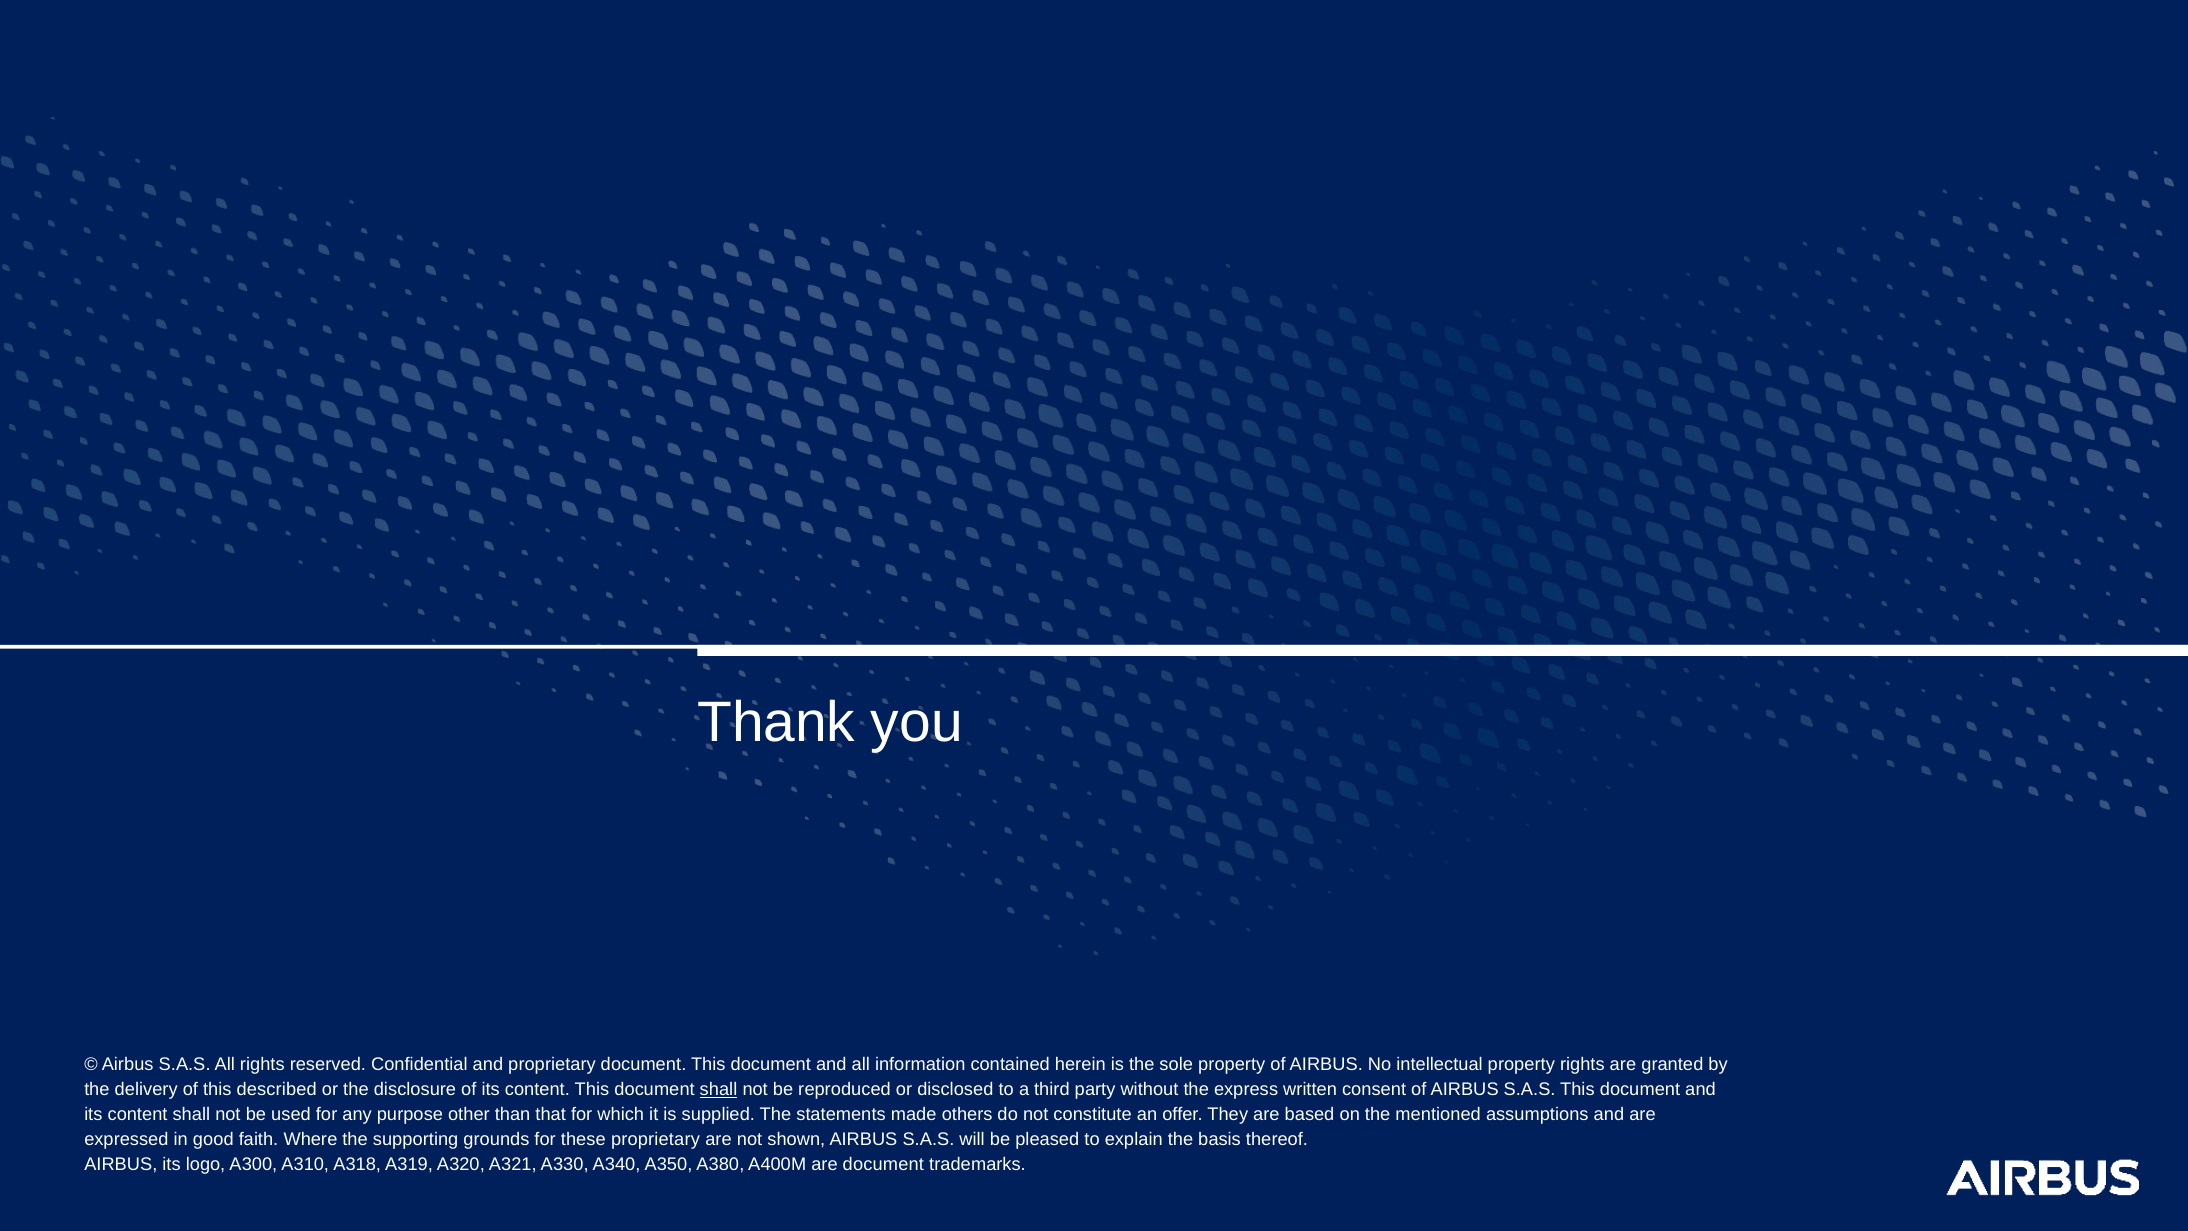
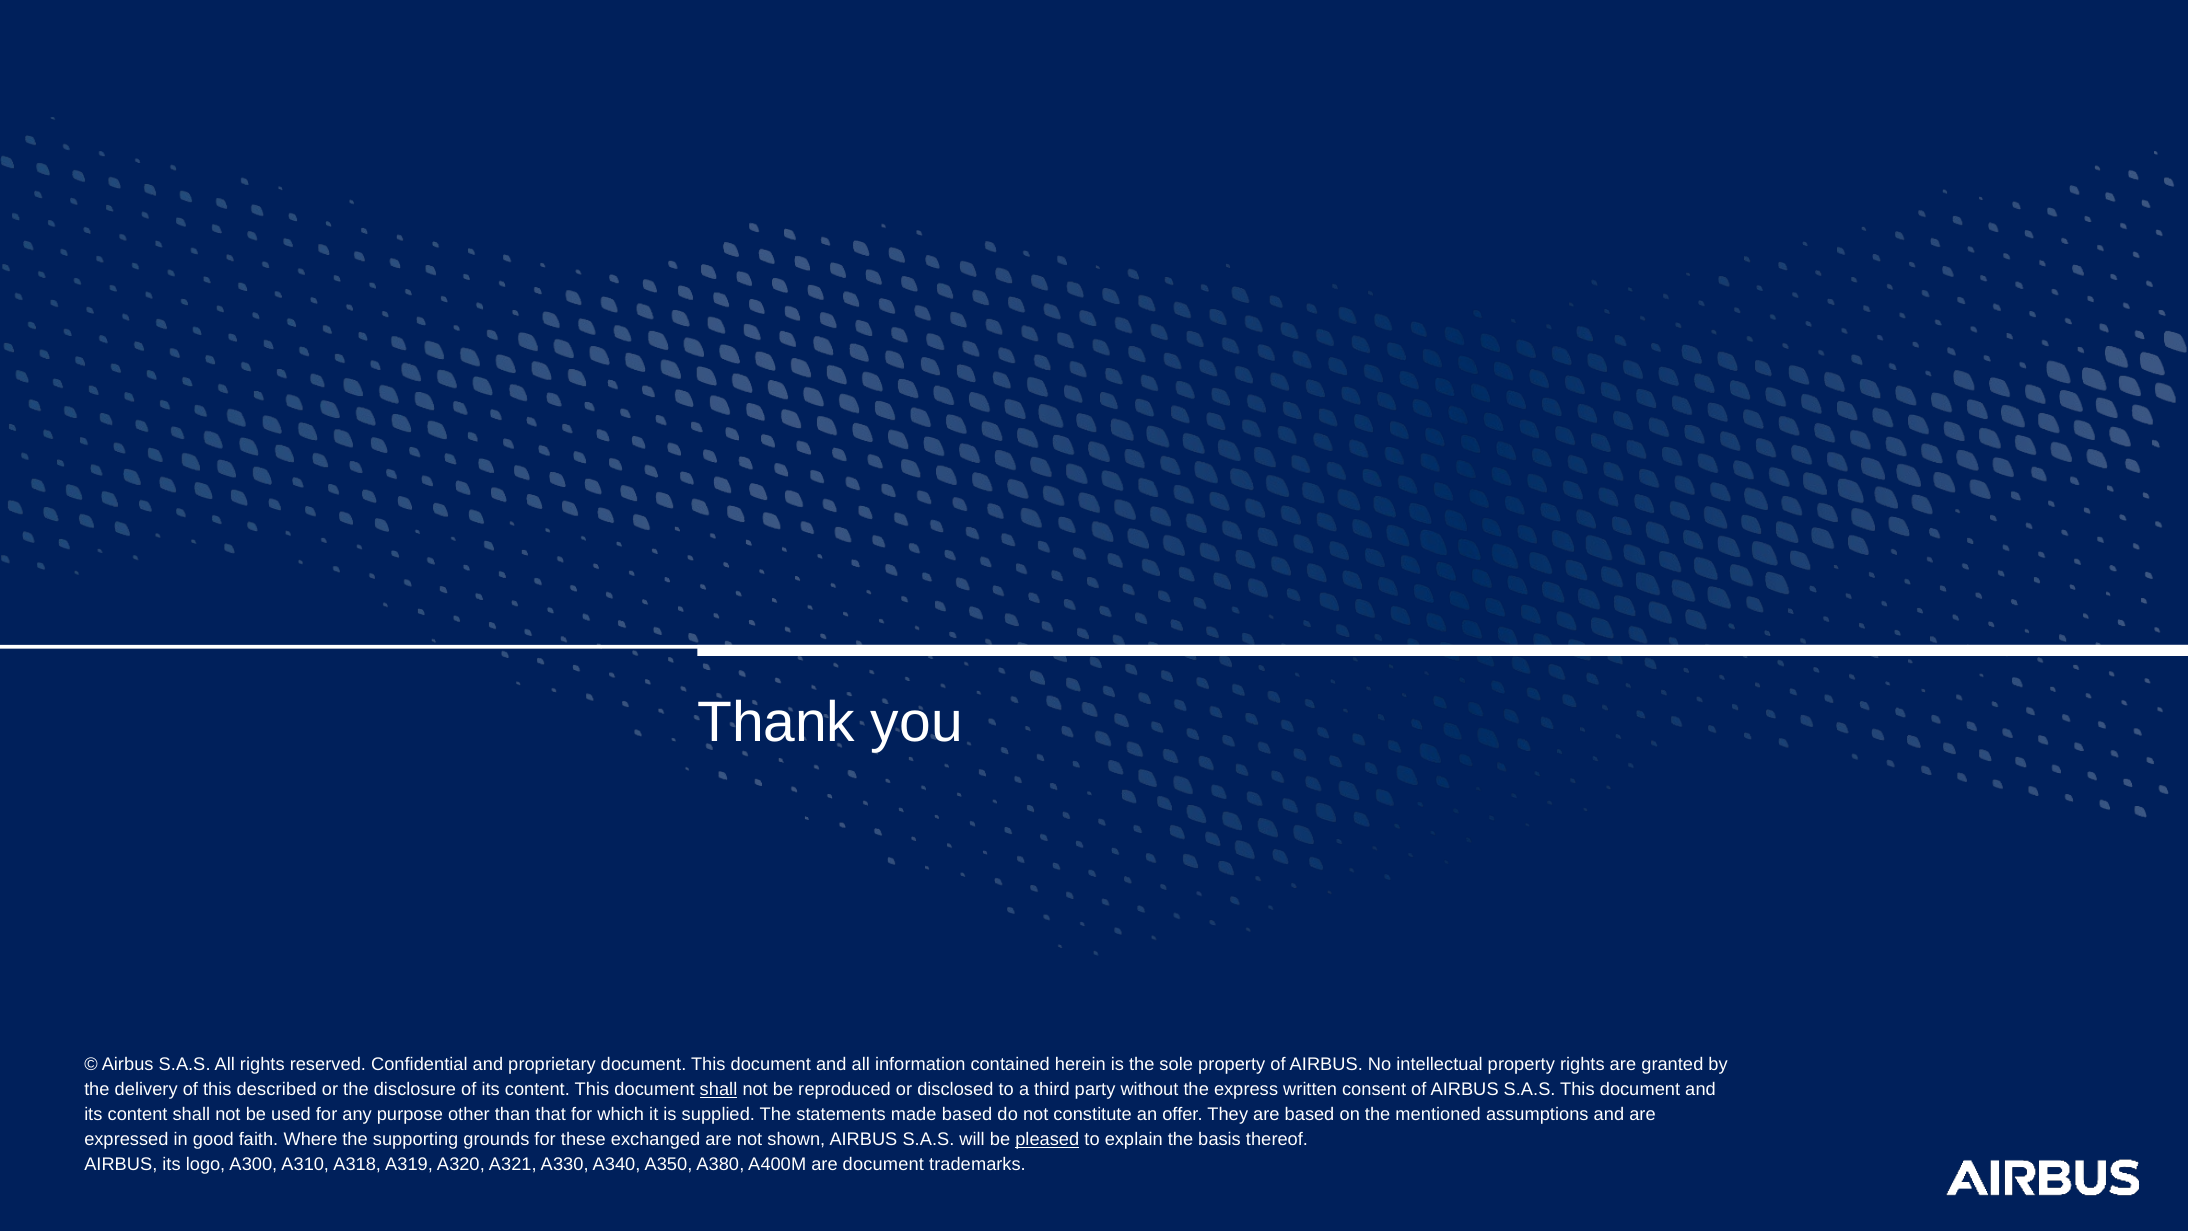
made others: others -> based (967, 1114)
these proprietary: proprietary -> exchanged (656, 1139)
pleased underline: none -> present (1047, 1139)
